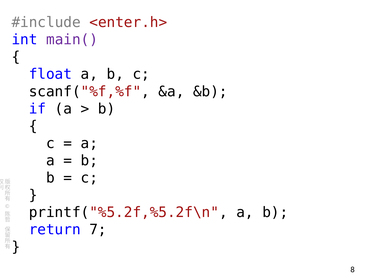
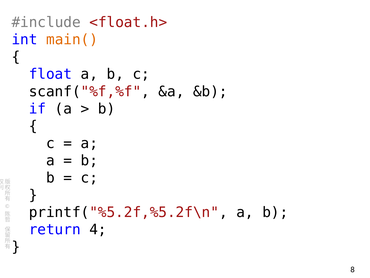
<enter.h>: <enter.h> -> <float.h> (128, 22)
main( colour: purple -> orange (72, 40)
7: 7 -> 4 (98, 229)
